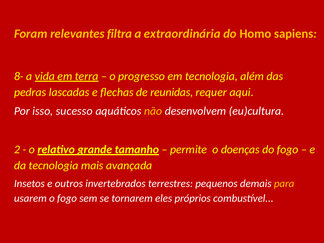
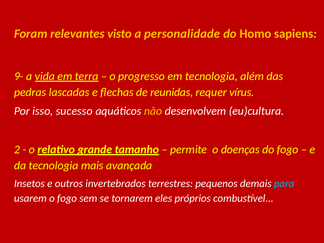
filtra: filtra -> visto (120, 34)
extraordinária: extraordinária -> personalidade (182, 34)
8-: 8- -> 9- (19, 76)
aqui: aqui -> vírus (242, 92)
para colour: yellow -> light blue (284, 184)
